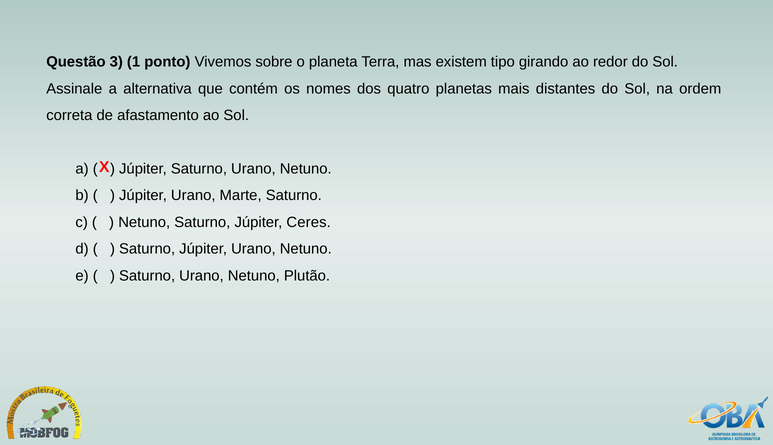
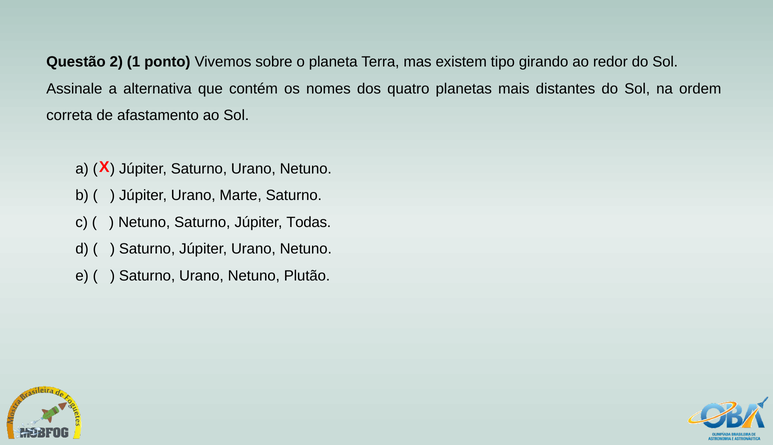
3: 3 -> 2 (116, 62)
Ceres: Ceres -> Todas (309, 222)
